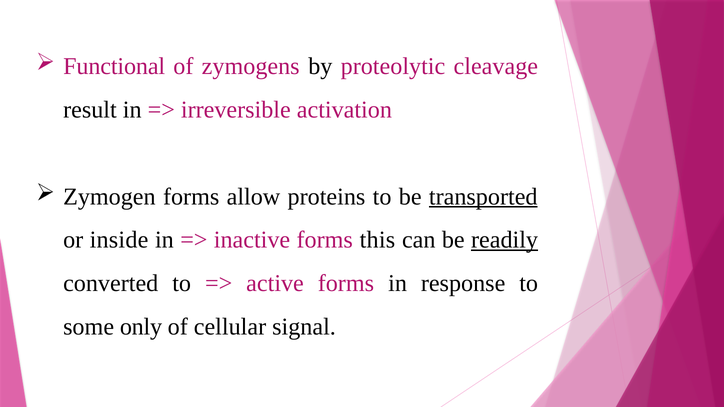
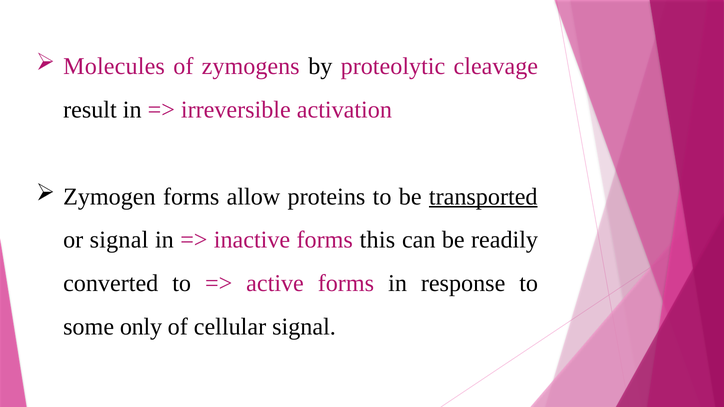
Functional: Functional -> Molecules (114, 66)
or inside: inside -> signal (119, 240)
readily underline: present -> none (505, 240)
